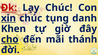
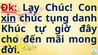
Khen: Khen -> Khúc (13, 29)
cho underline: present -> none (10, 39)
thánh: thánh -> mong (83, 39)
